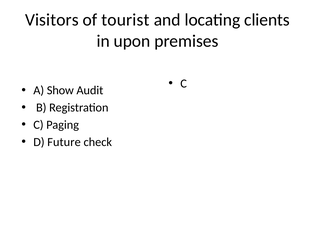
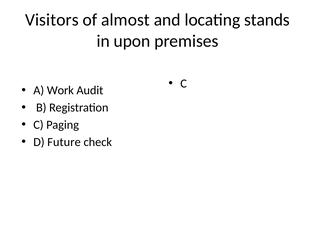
tourist: tourist -> almost (126, 20)
clients: clients -> stands (267, 20)
Show: Show -> Work (60, 90)
